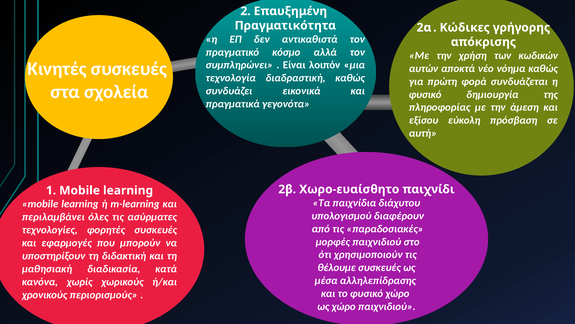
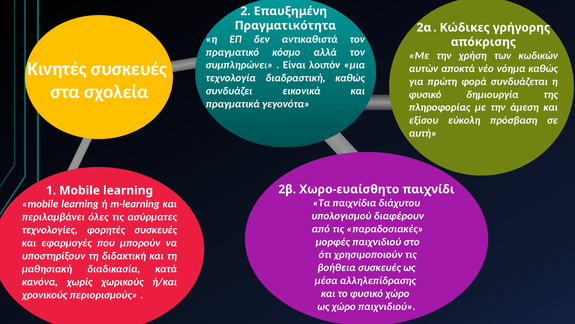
θέλουμε: θέλουμε -> βοήθεια (337, 267)
